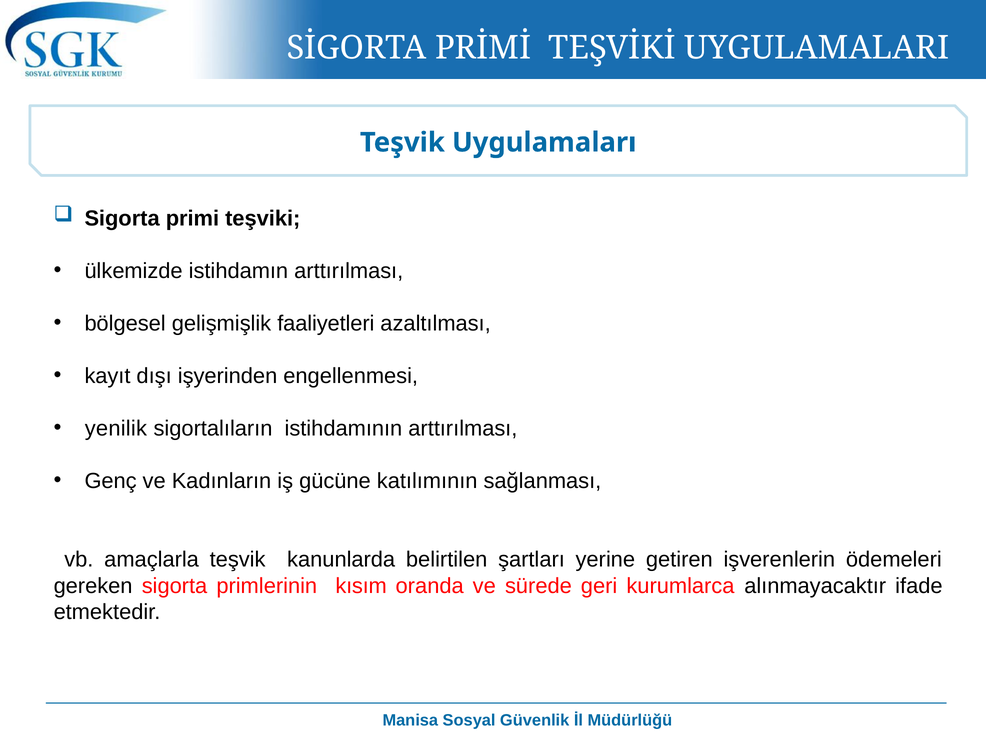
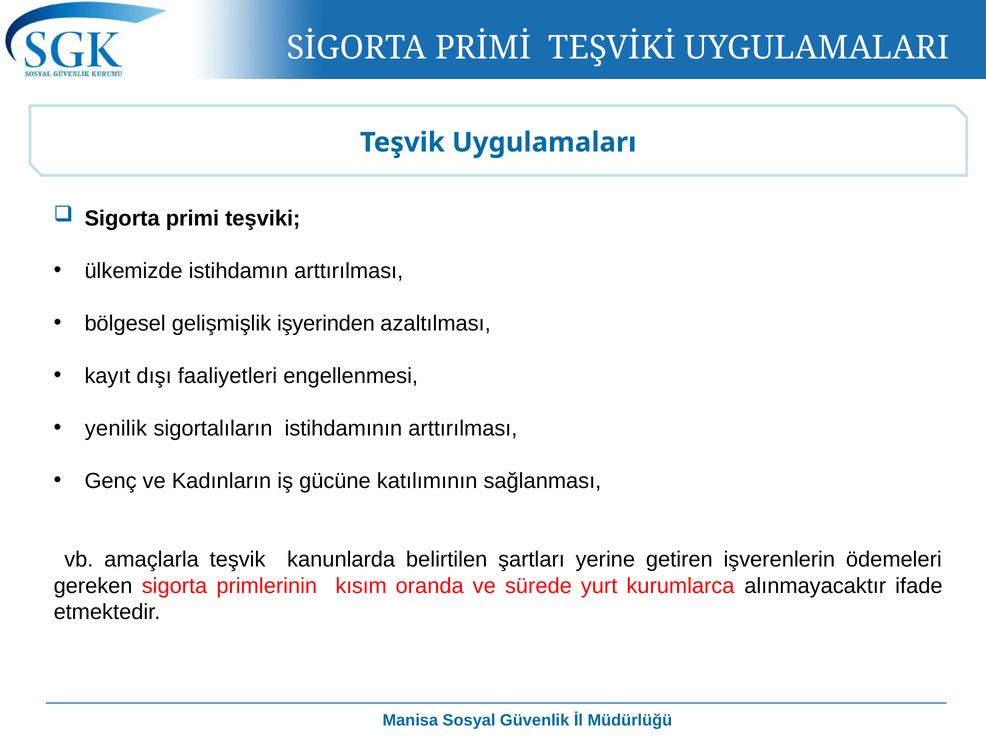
faaliyetleri: faaliyetleri -> işyerinden (326, 324)
işyerinden: işyerinden -> faaliyetleri (227, 376)
geri: geri -> yurt (599, 586)
